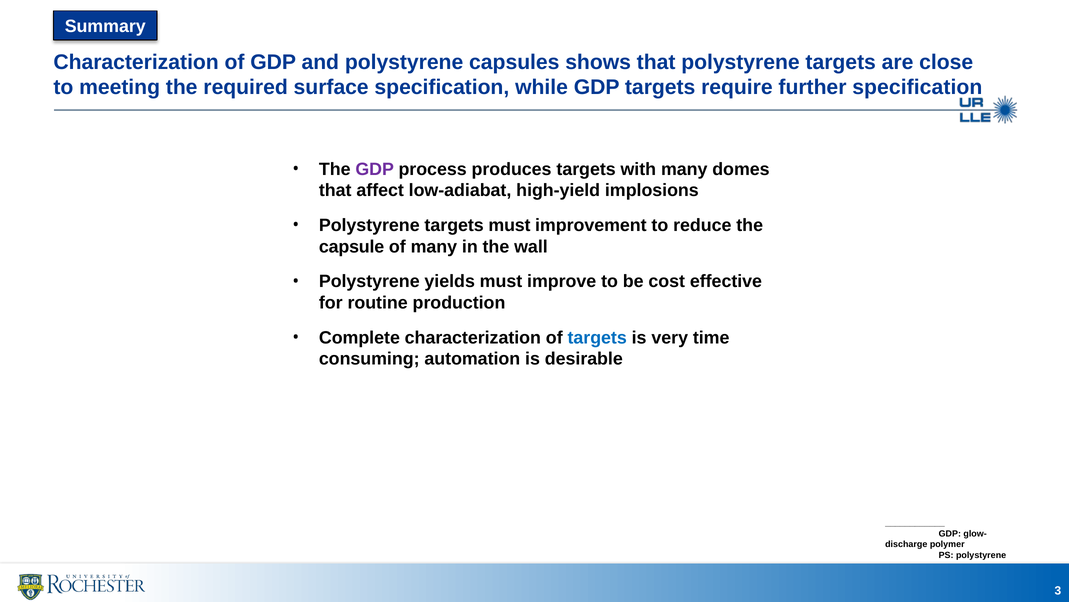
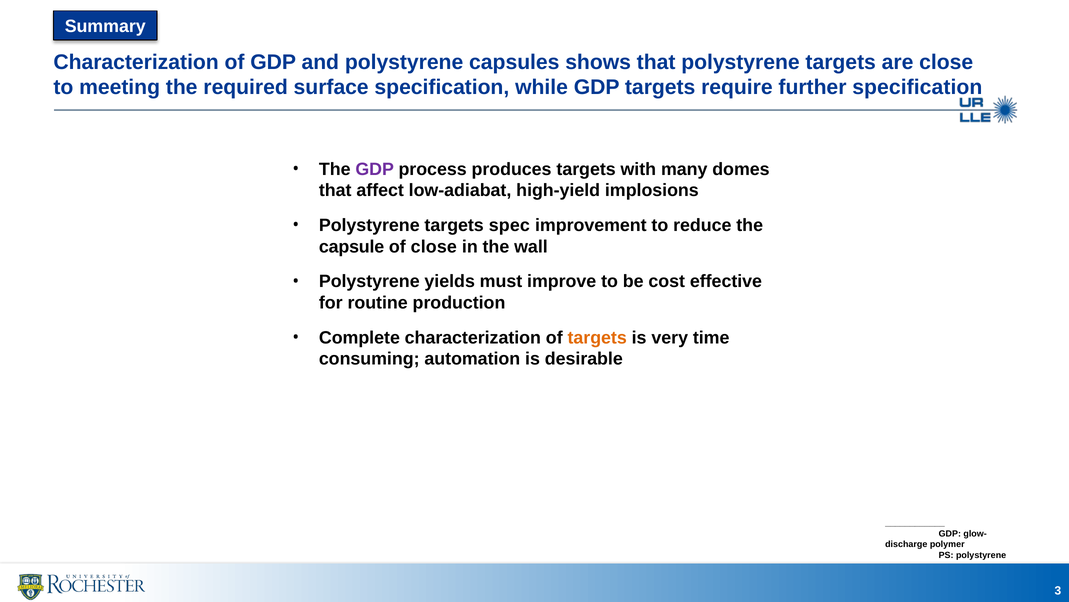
targets must: must -> spec (509, 225)
of many: many -> close (434, 247)
targets colour: blue -> orange (597, 337)
